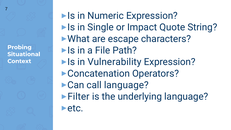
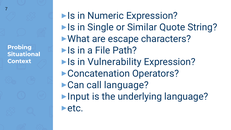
Impact: Impact -> Similar (142, 27)
Filter: Filter -> Input (79, 97)
